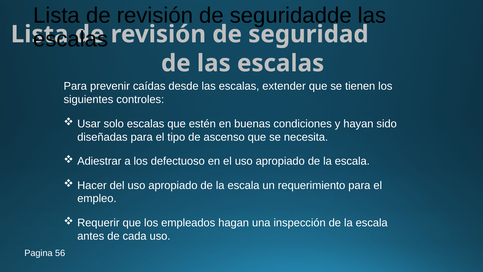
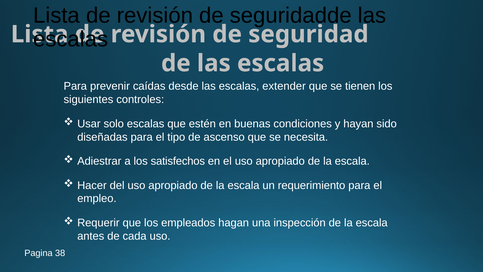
defectuoso: defectuoso -> satisfechos (178, 161)
56: 56 -> 38 (60, 253)
